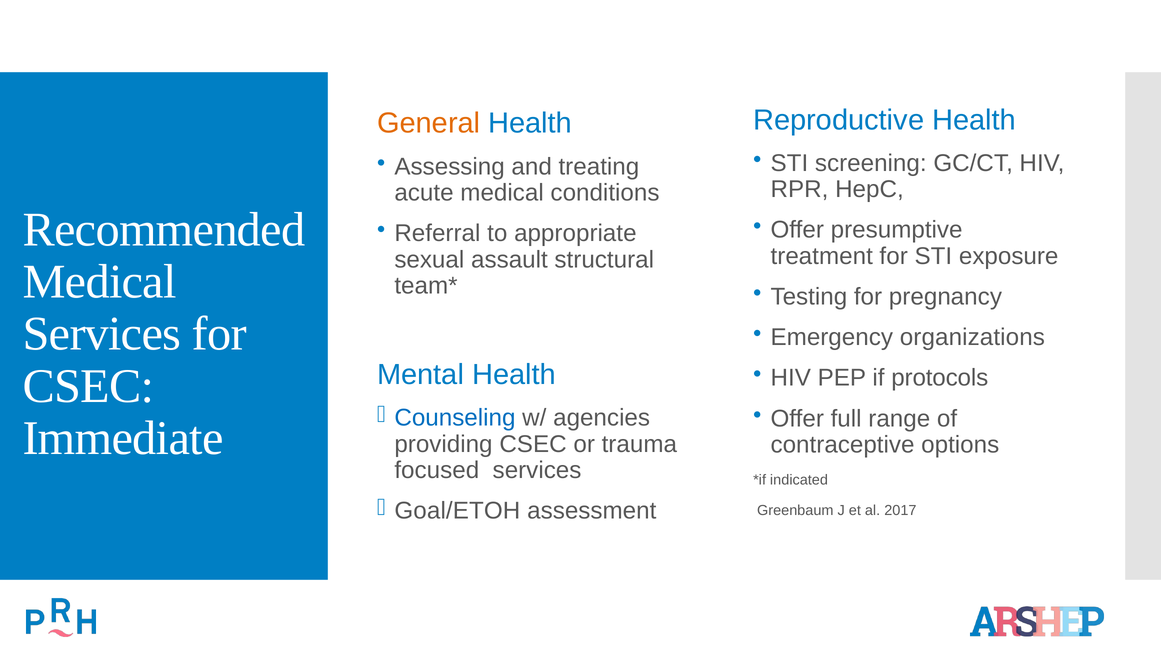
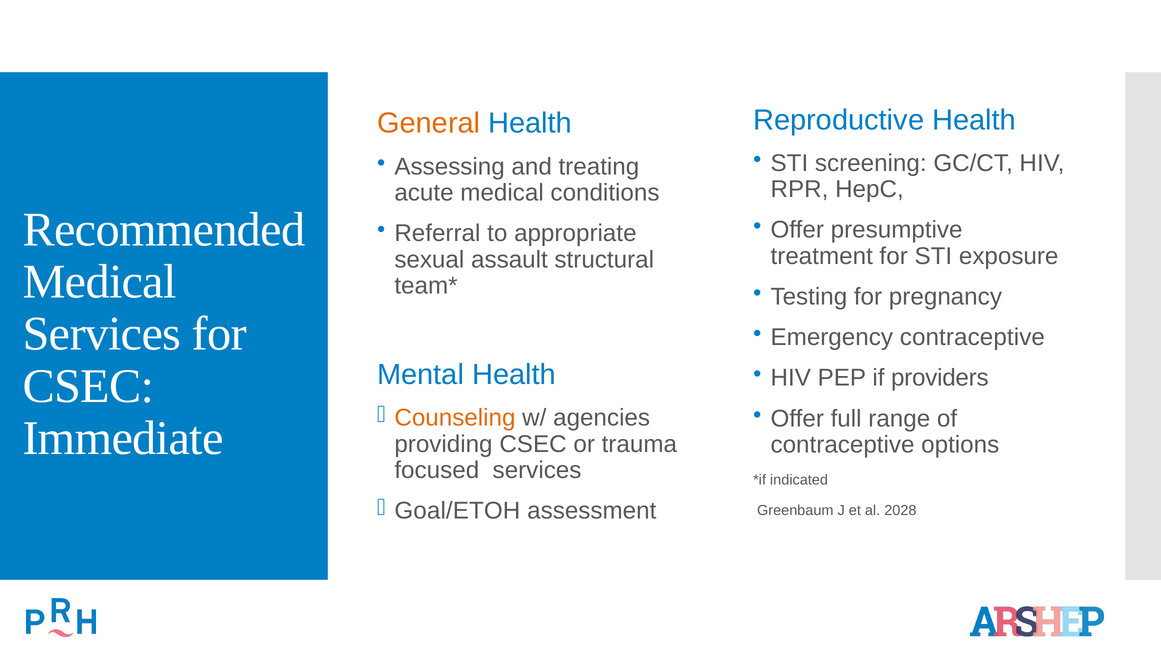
Emergency organizations: organizations -> contraceptive (972, 337)
protocols: protocols -> providers (940, 378)
Counseling colour: blue -> orange (455, 418)
2017: 2017 -> 2028 (900, 510)
